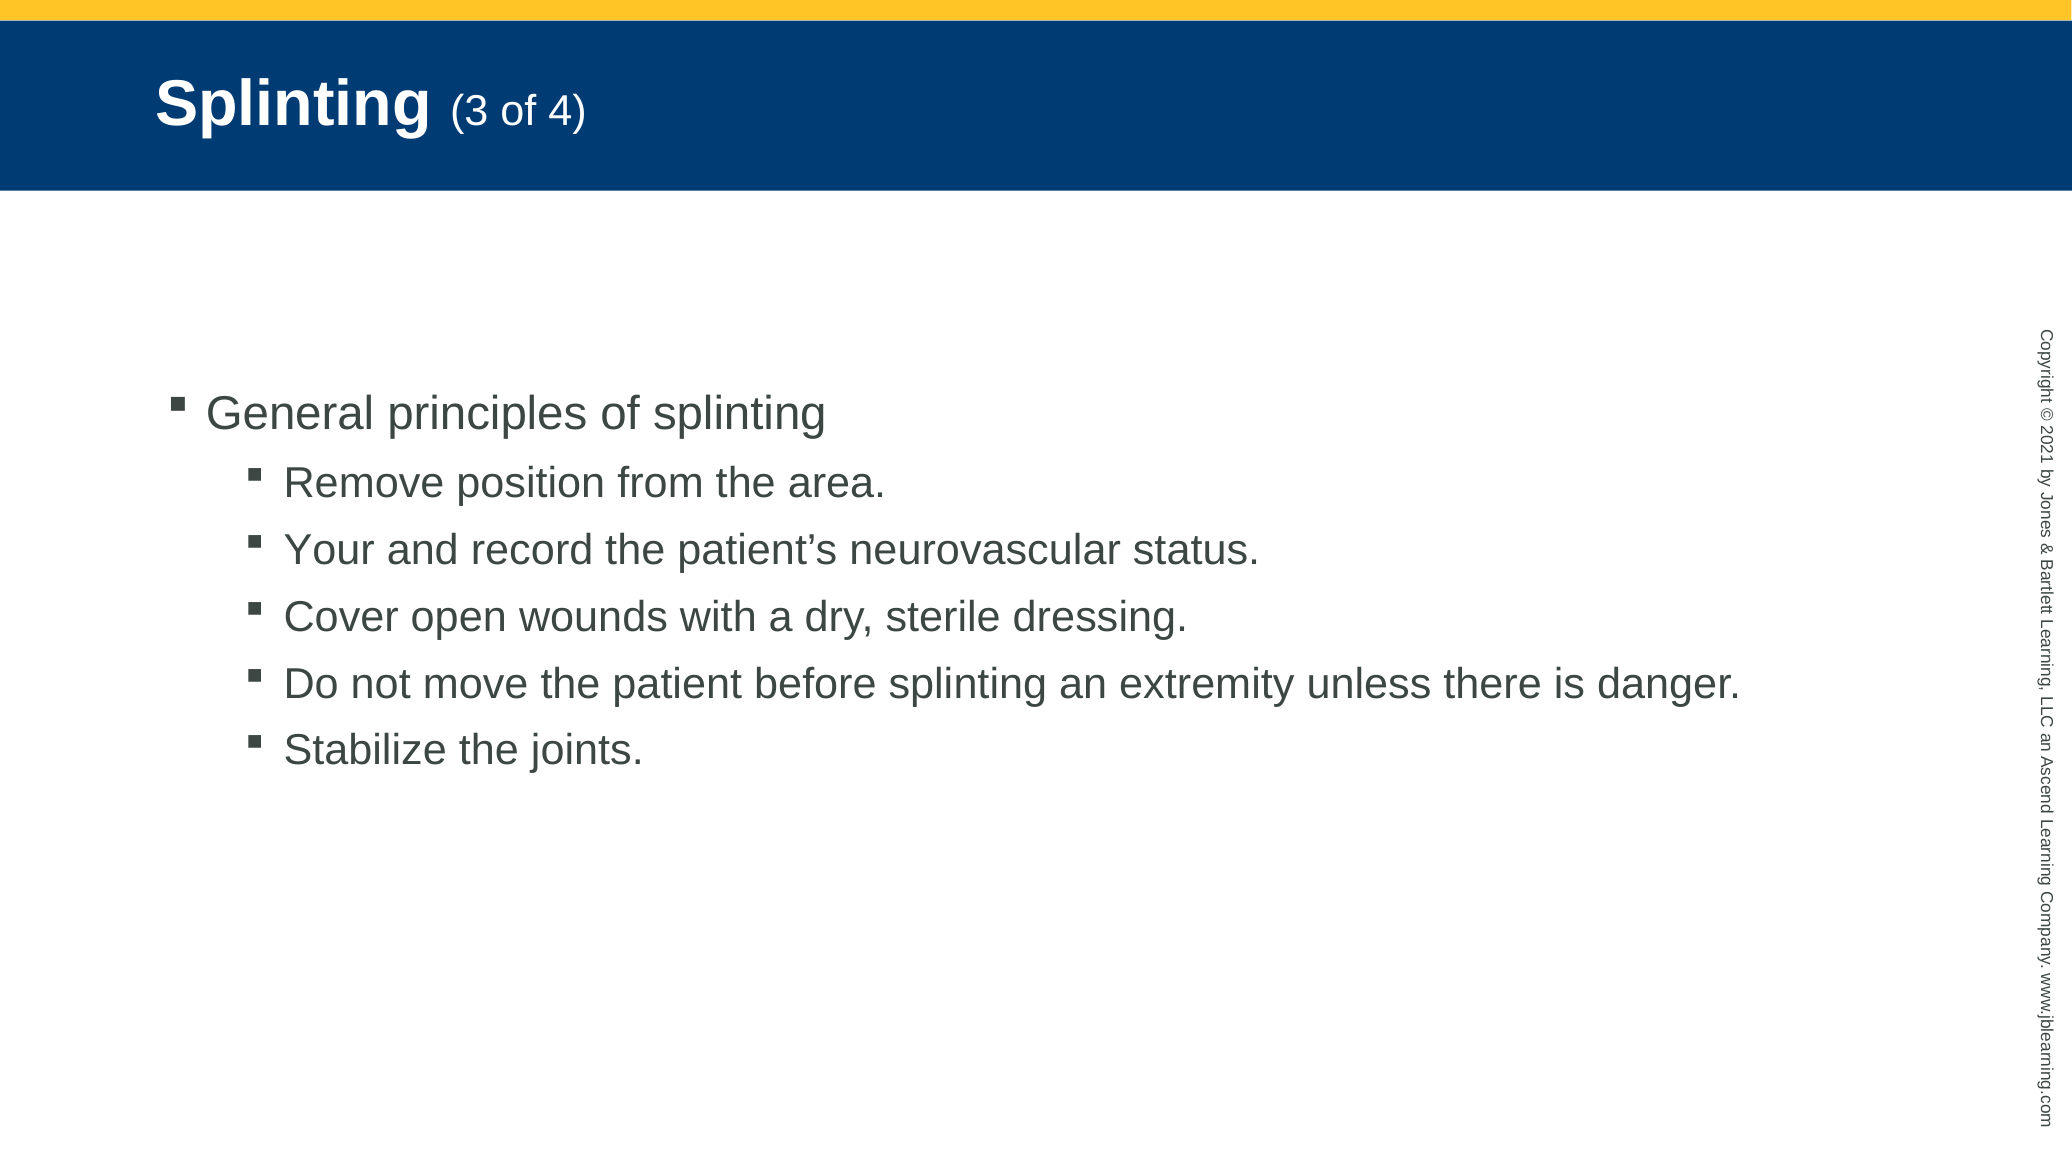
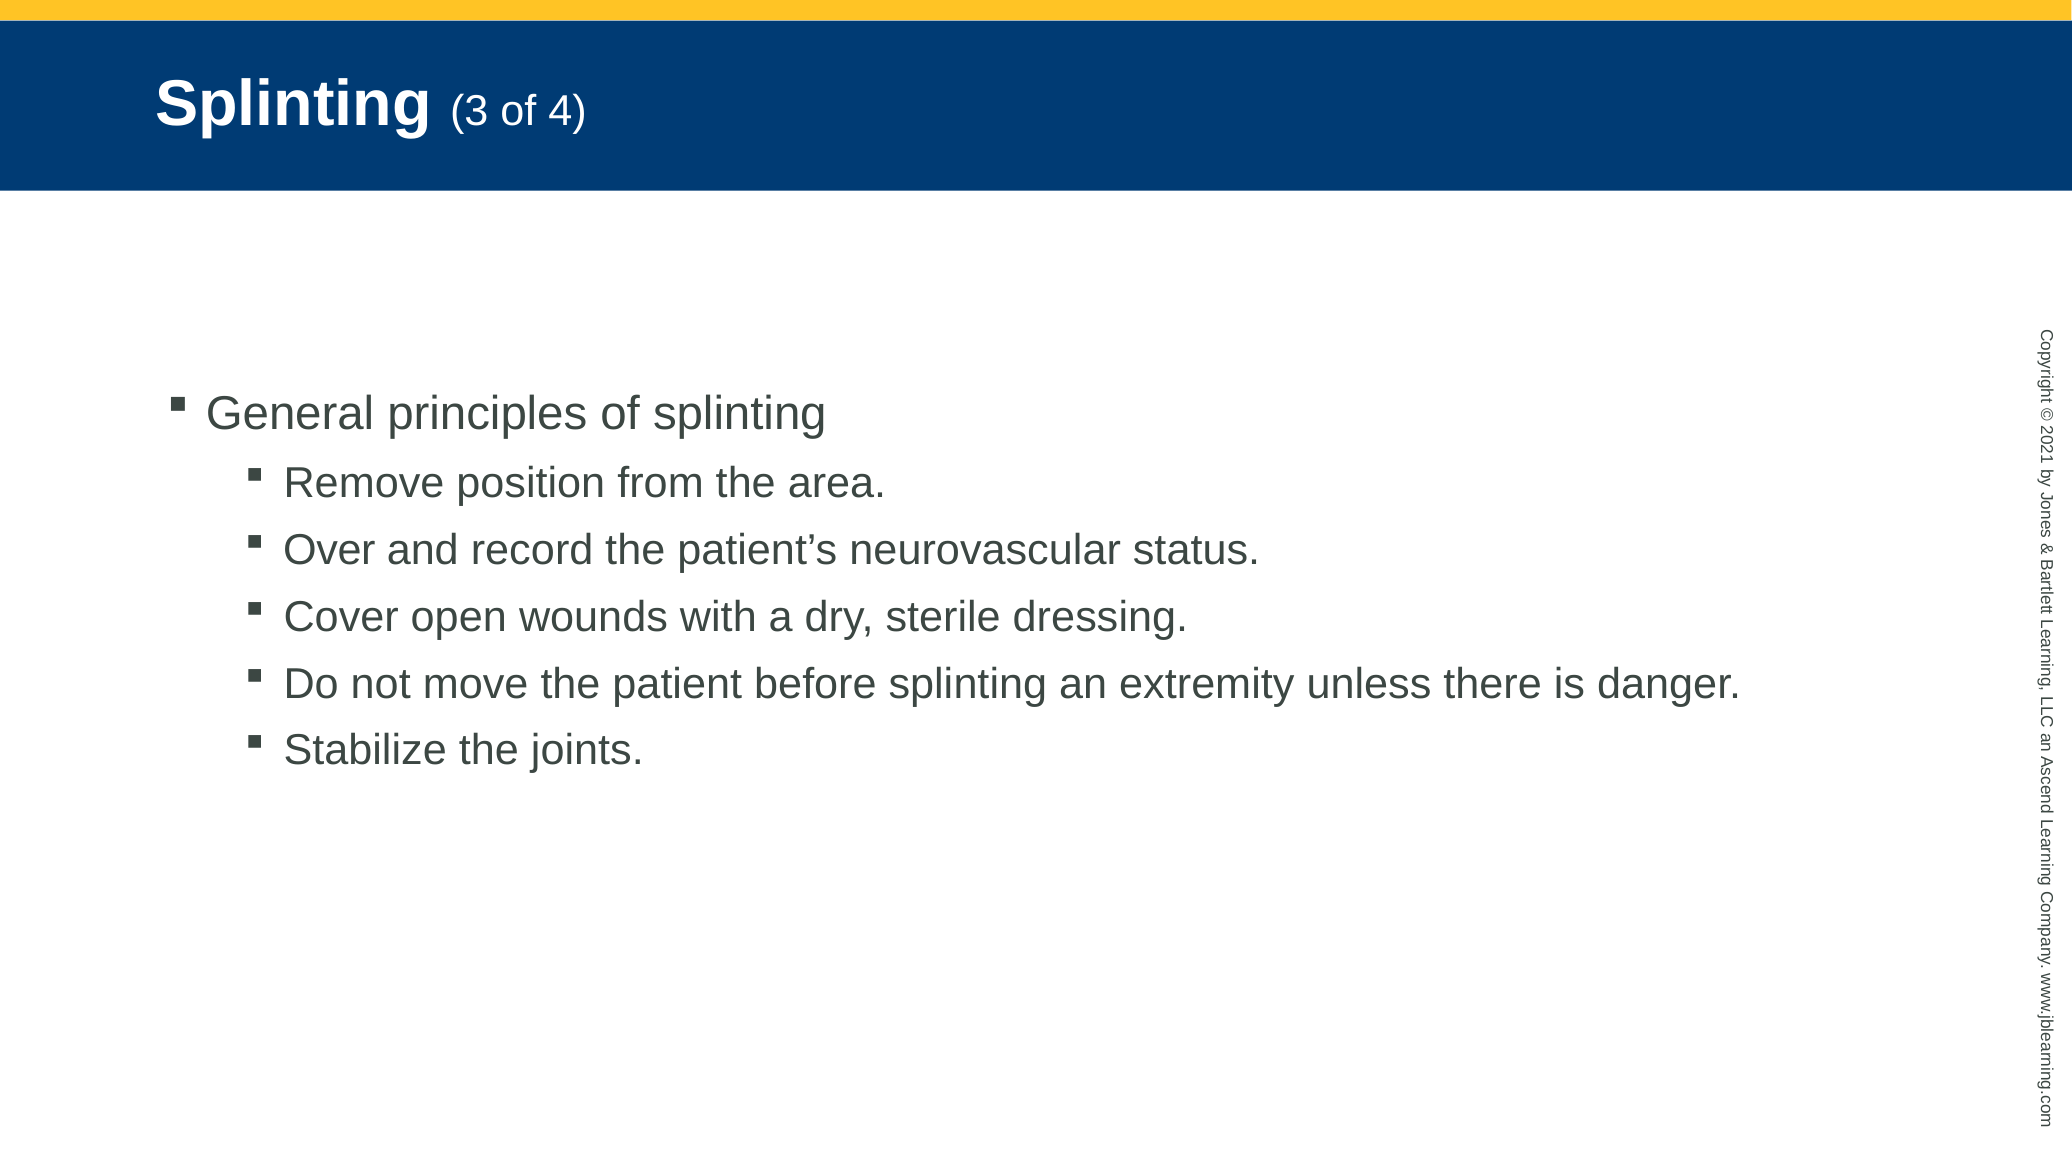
Your: Your -> Over (329, 550)
